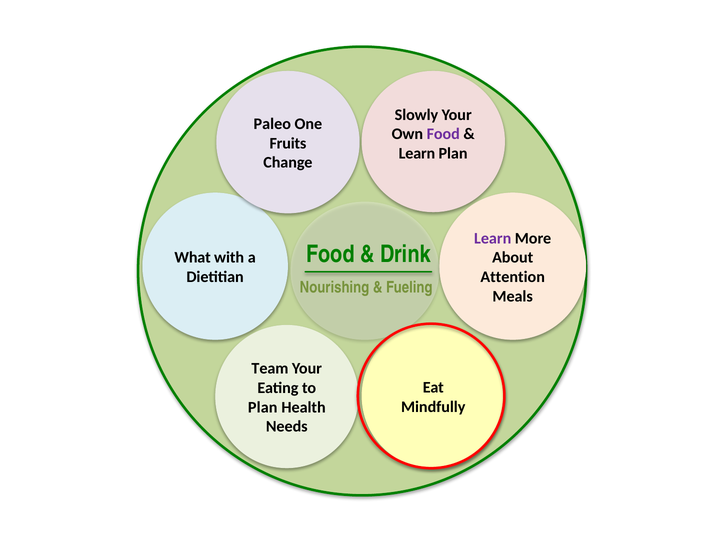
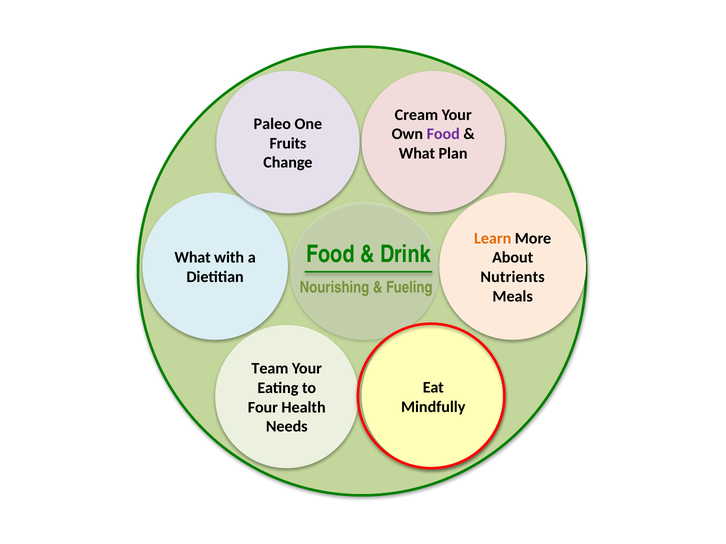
Slowly: Slowly -> Cream (416, 115)
Learn: Learn -> What (417, 154)
Learn colour: purple -> orange (493, 239)
Attention: Attention -> Nutrients (513, 277)
Plan: Plan -> Four (263, 408)
